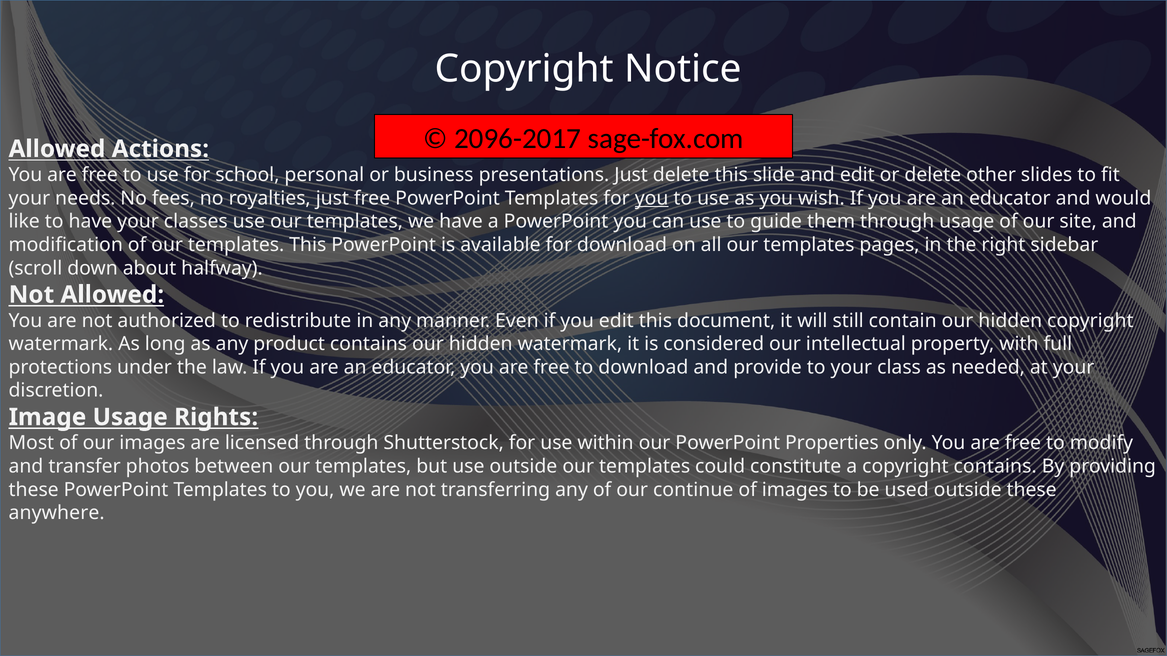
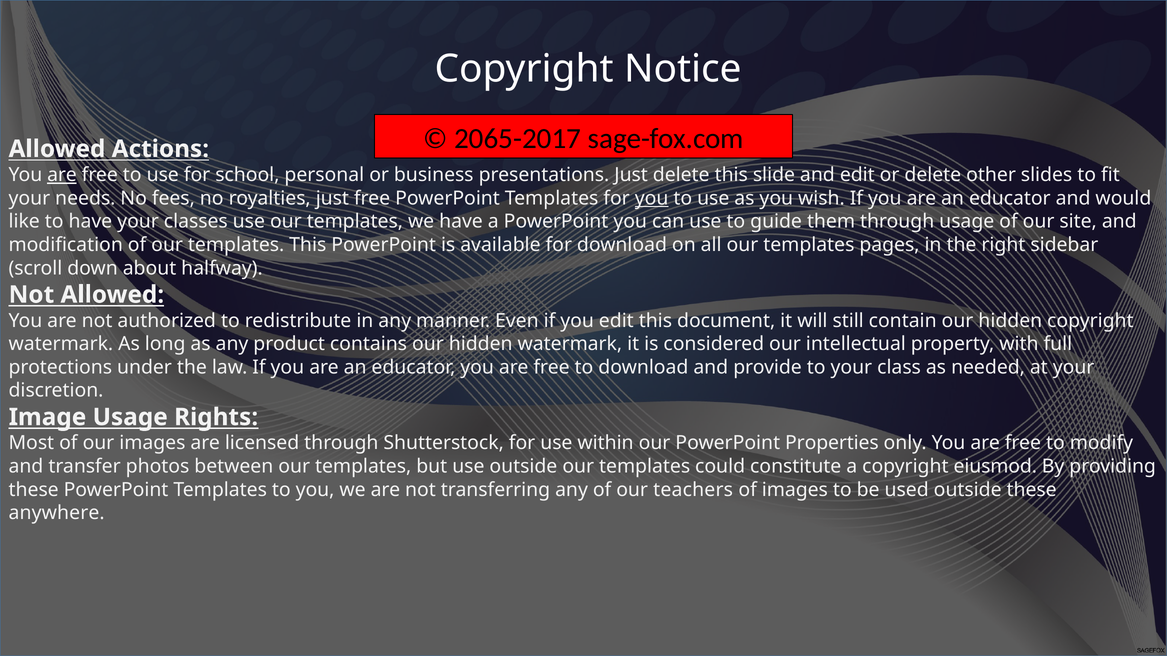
2096-2017: 2096-2017 -> 2065-2017 (518, 138)
are underline: none -> present (62, 175)
copyright contains: contains -> eiusmod (995, 467)
continue: continue -> teachers (693, 490)
